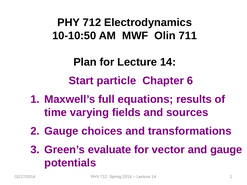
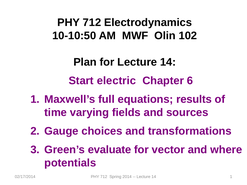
711: 711 -> 102 (188, 36)
particle: particle -> electric (116, 81)
and gauge: gauge -> where (226, 150)
